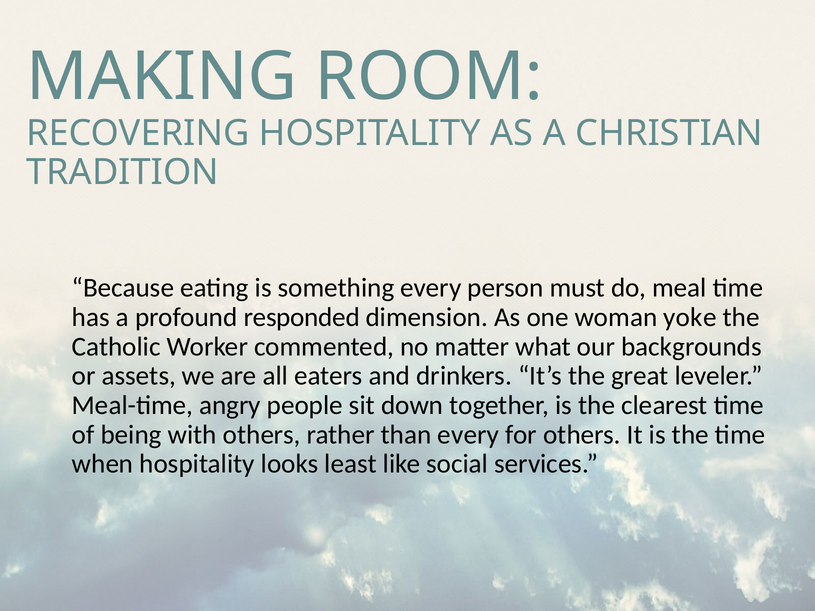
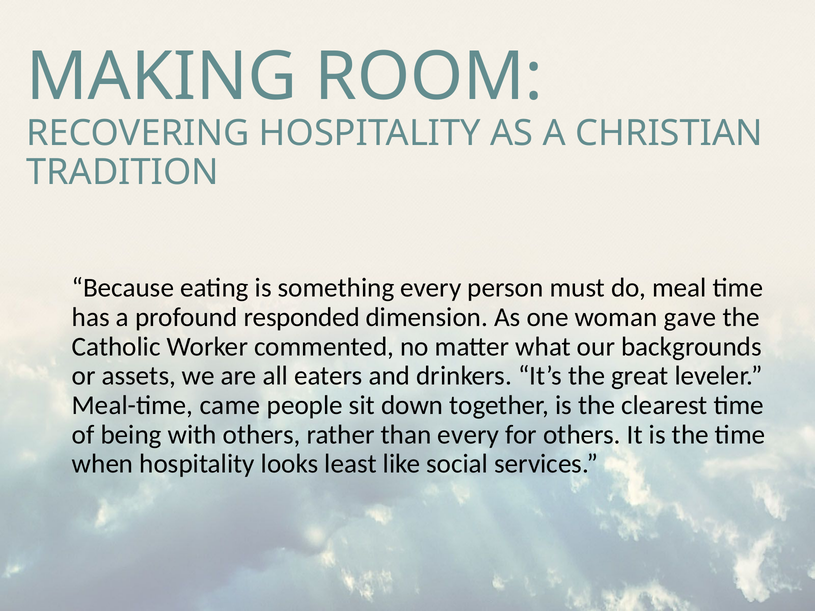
yoke: yoke -> gave (690, 317)
angry: angry -> came (230, 405)
